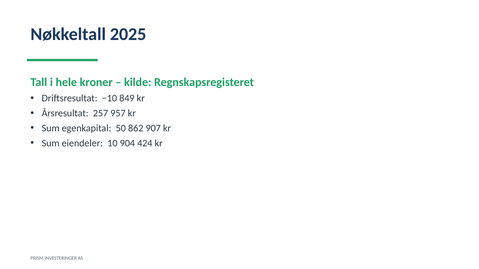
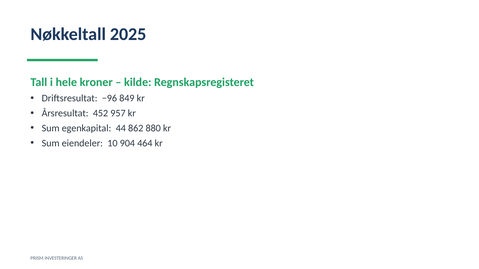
−10: −10 -> −96 (109, 98)
257: 257 -> 452 (101, 113)
50: 50 -> 44 (121, 128)
907: 907 -> 880 (153, 128)
424: 424 -> 464 (145, 143)
